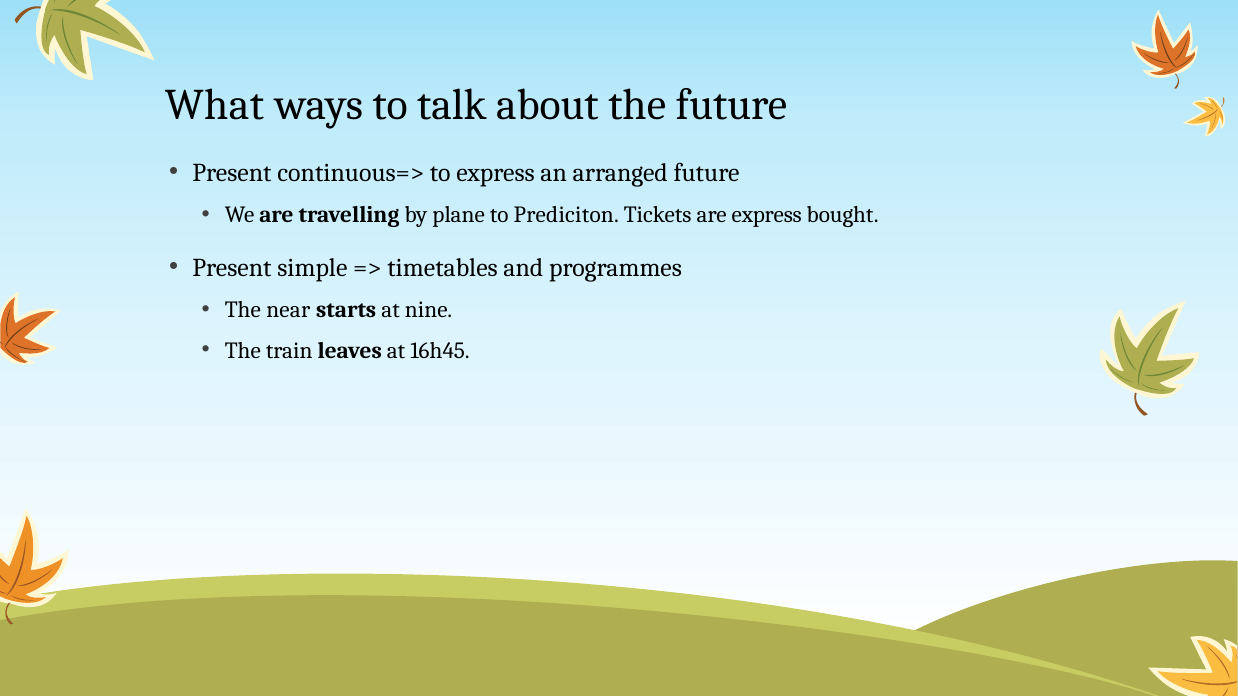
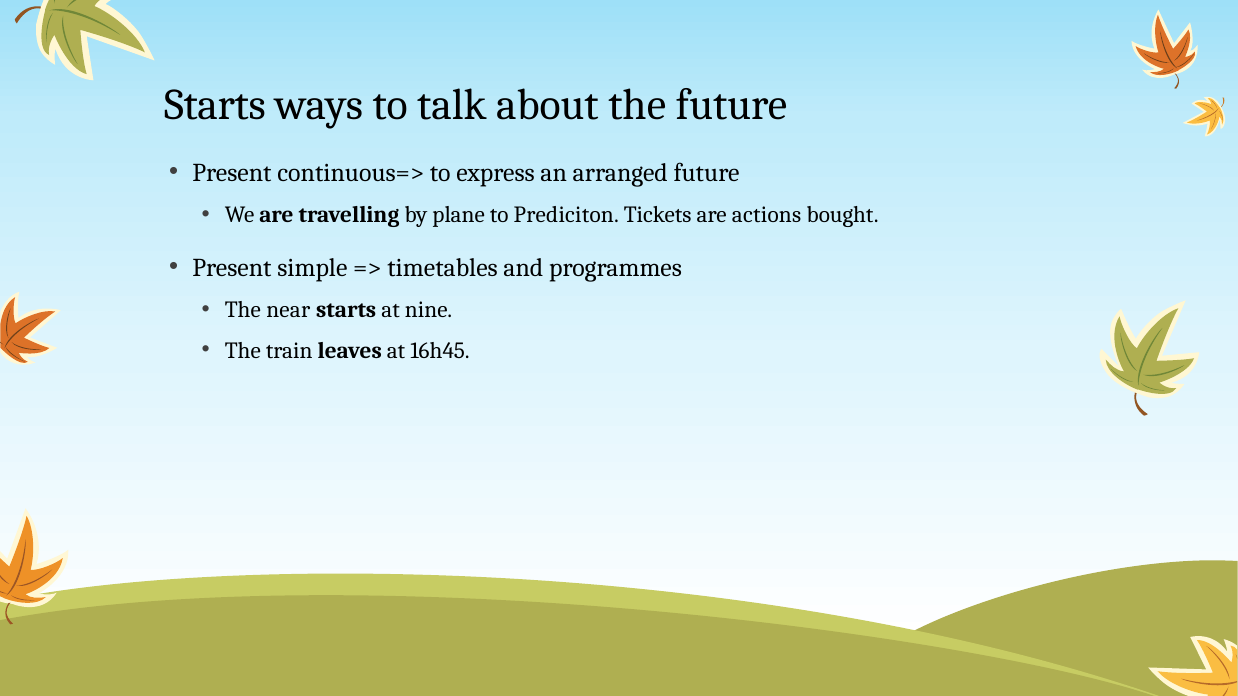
What: What -> Starts (215, 105)
are express: express -> actions (767, 215)
